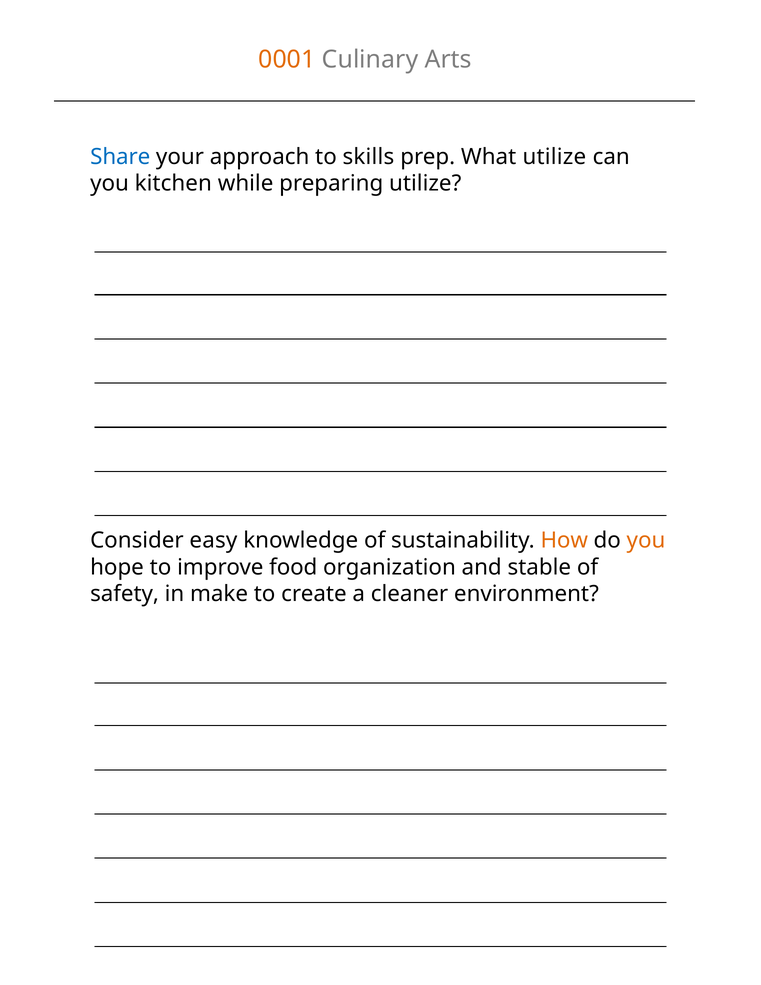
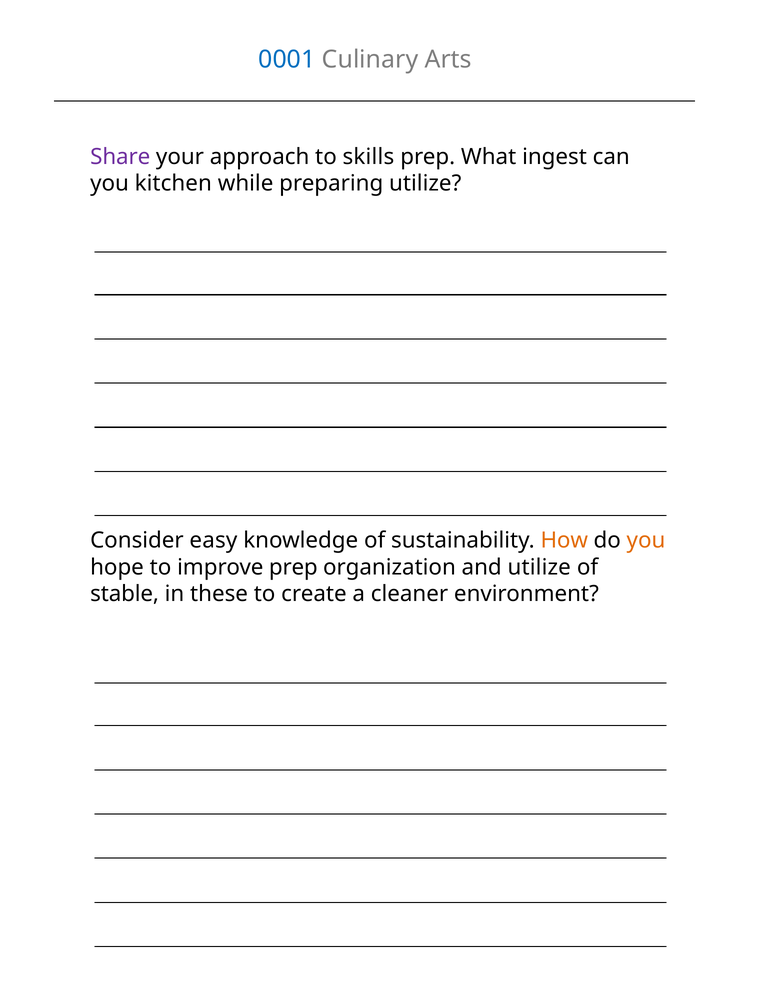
0001 colour: orange -> blue (287, 60)
Share colour: blue -> purple (120, 157)
What utilize: utilize -> ingest (554, 157)
improve food: food -> prep (293, 567)
and stable: stable -> utilize (539, 567)
safety: safety -> stable (125, 594)
make: make -> these (219, 594)
